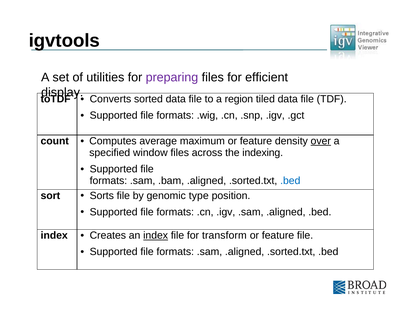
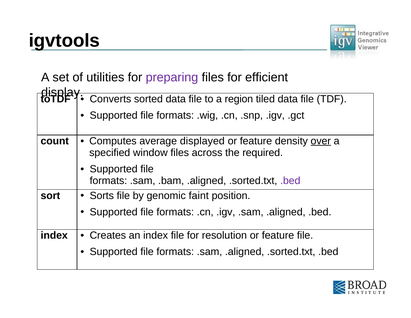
maximum: maximum -> displayed (202, 141)
indexing: indexing -> required (263, 152)
.bed colour: blue -> purple (290, 180)
type: type -> faint (199, 195)
index underline: present -> none (156, 235)
transform: transform -> resolution (224, 235)
